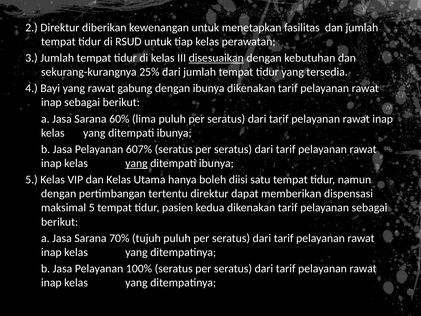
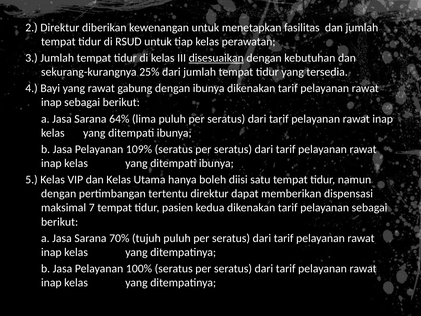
60%: 60% -> 64% (119, 119)
607%: 607% -> 109% (139, 149)
yang underline: present -> none (136, 163)
maksimal 5: 5 -> 7 (92, 208)
